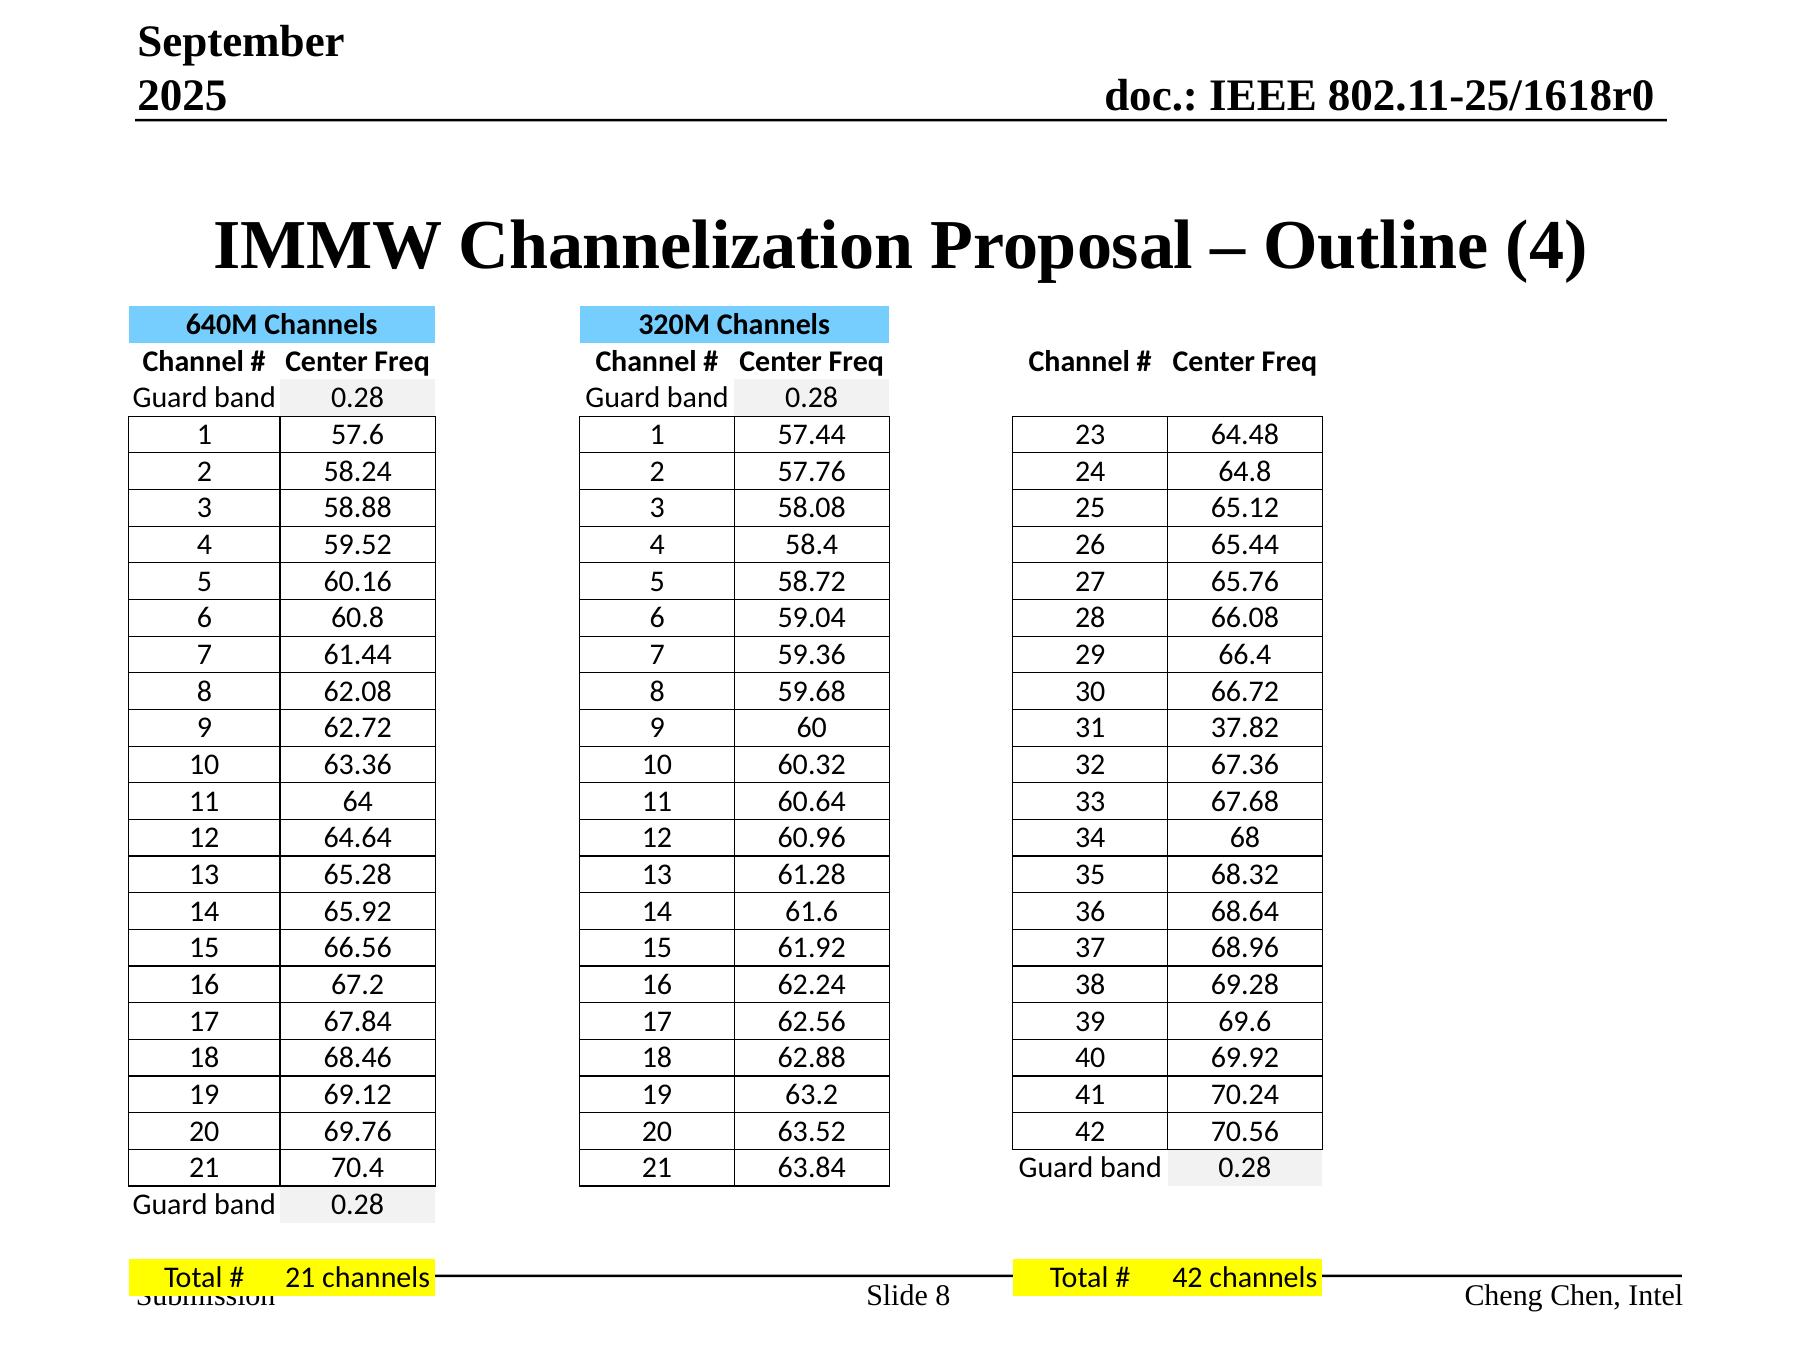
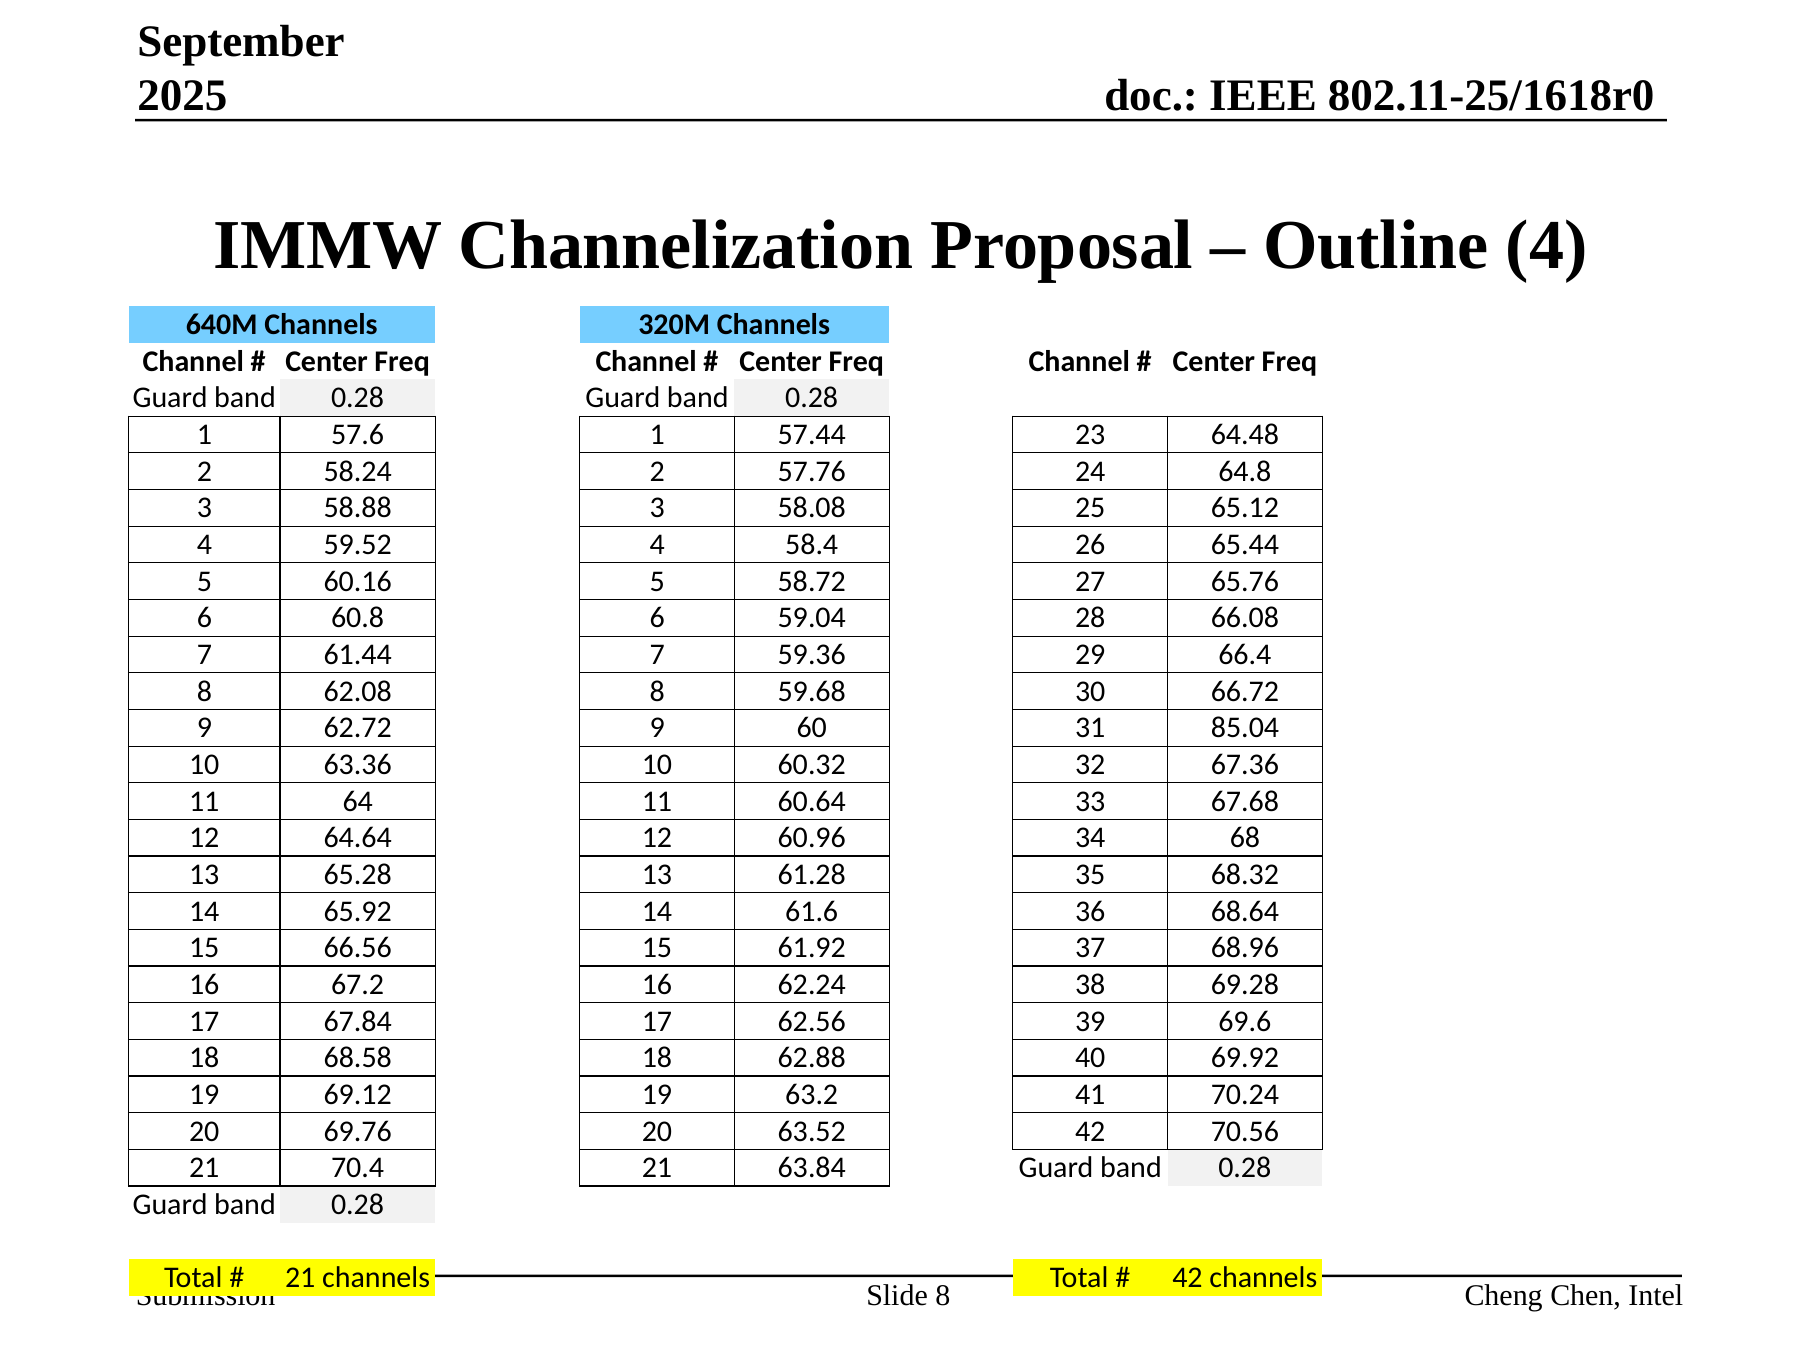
37.82: 37.82 -> 85.04 (1245, 728)
68.46: 68.46 -> 68.58 (358, 1058)
